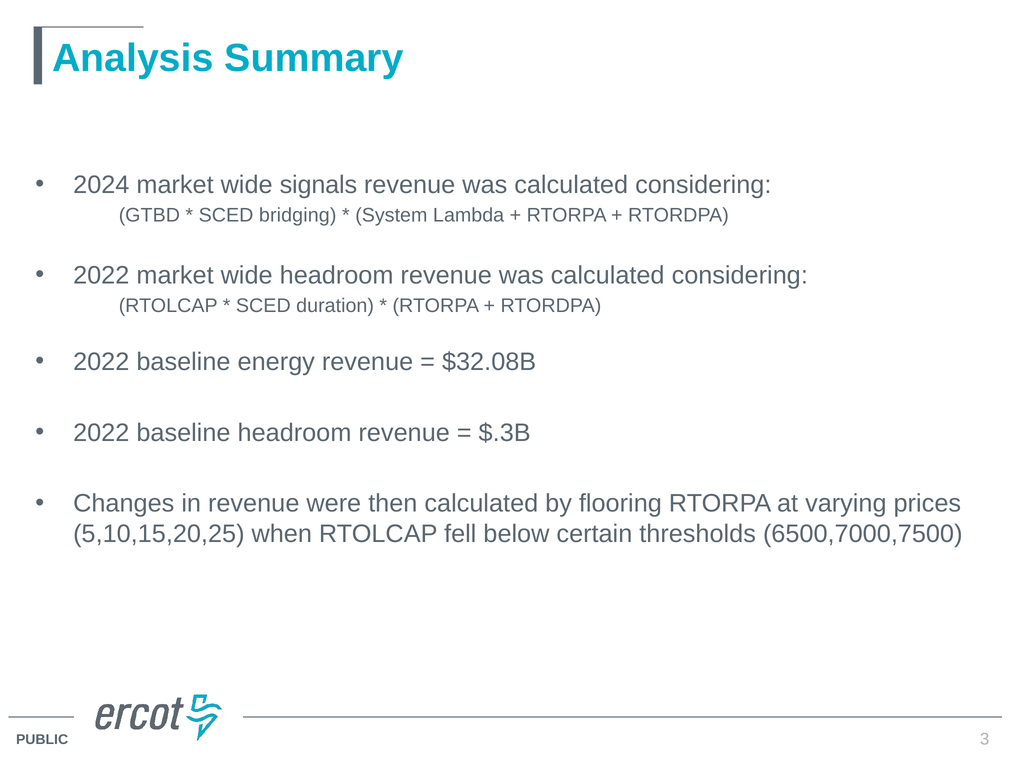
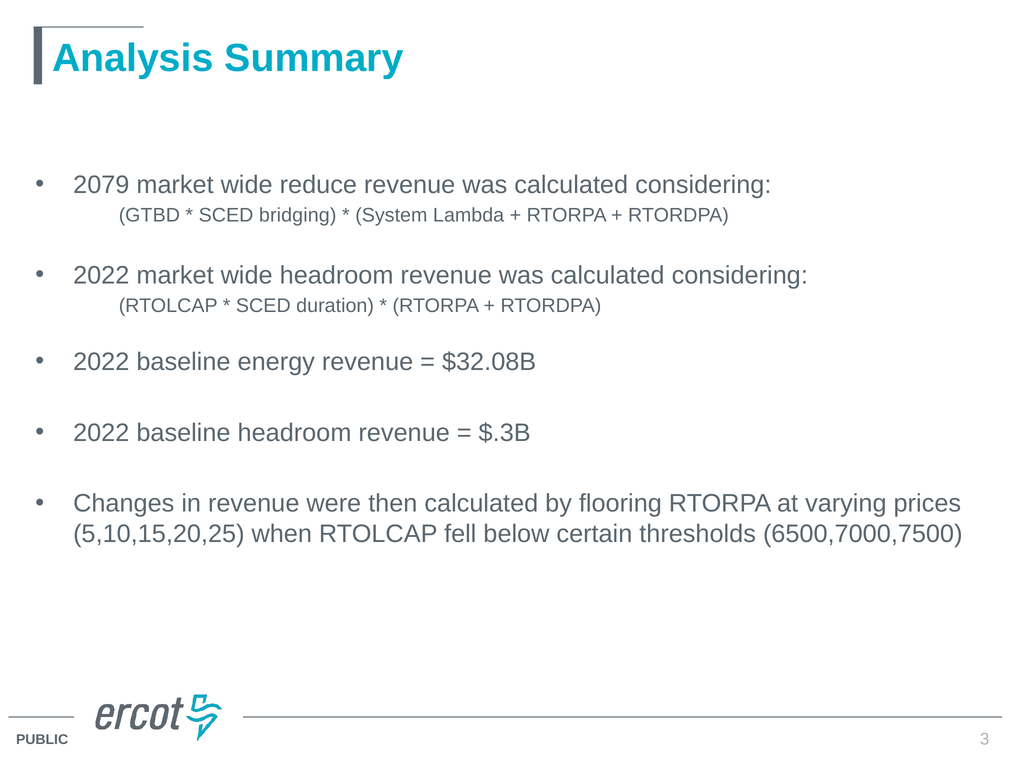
2024: 2024 -> 2079 (101, 185)
signals: signals -> reduce (318, 185)
